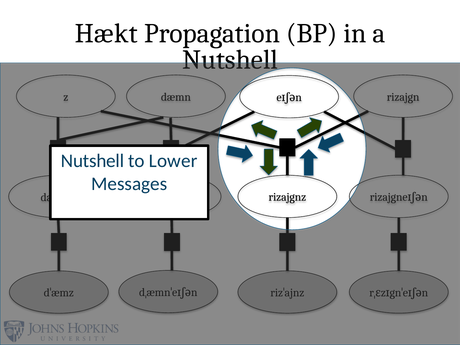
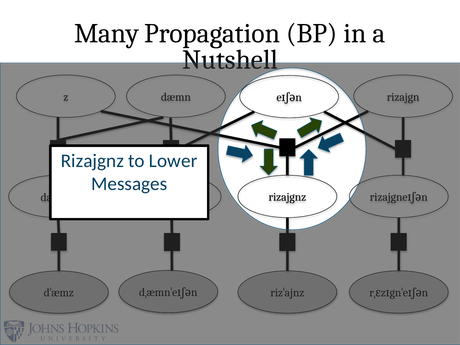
Hækt: Hækt -> Many (107, 33)
Nutshell: Nutshell -> Rizajgnz (92, 161)
